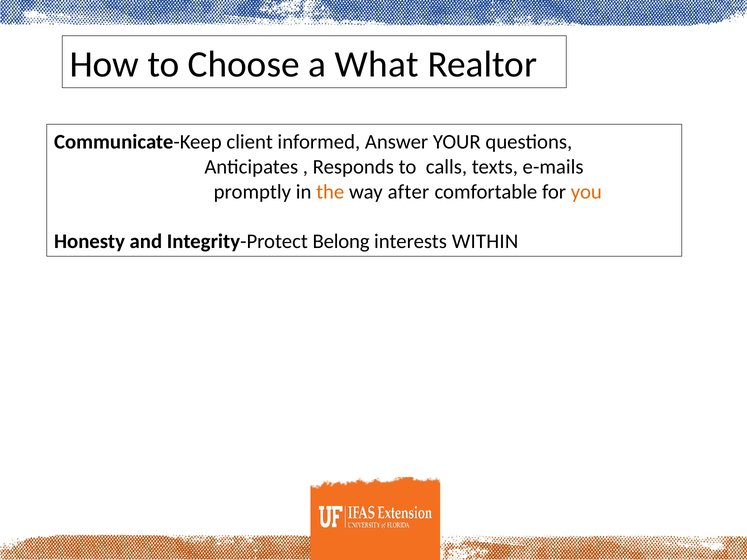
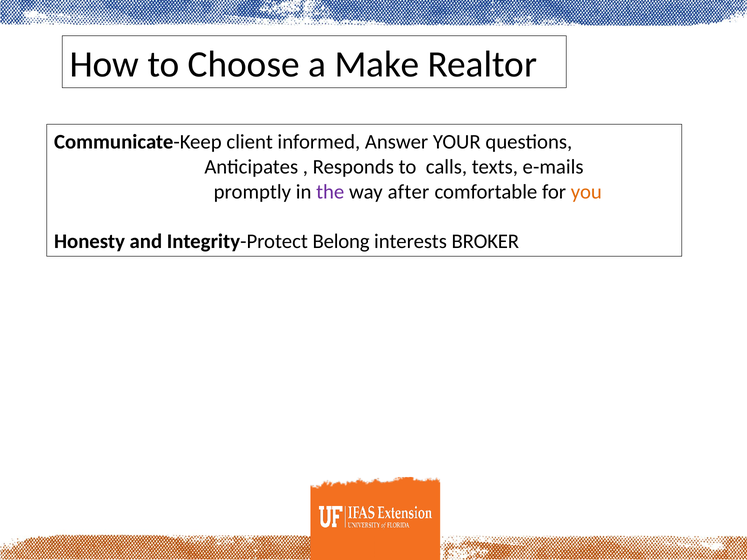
What: What -> Make (377, 64)
the colour: orange -> purple (330, 192)
WITHIN: WITHIN -> BROKER (485, 242)
